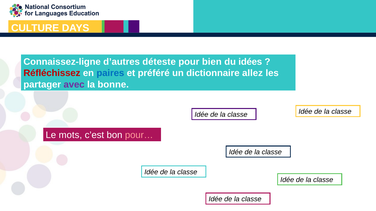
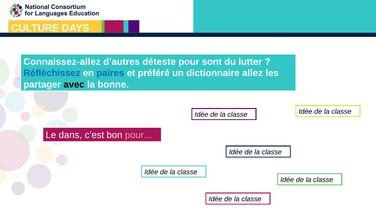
Connaissez-ligne: Connaissez-ligne -> Connaissez-allez (62, 62)
bien: bien -> sont (212, 62)
idées: idées -> lutter (250, 62)
Réfléchissez colour: red -> blue (52, 73)
avec colour: purple -> black (74, 85)
mots: mots -> dans (70, 135)
